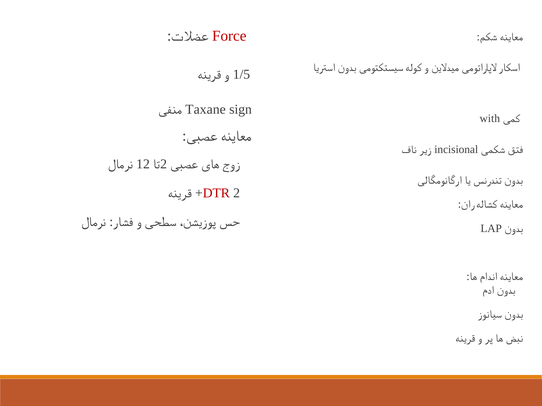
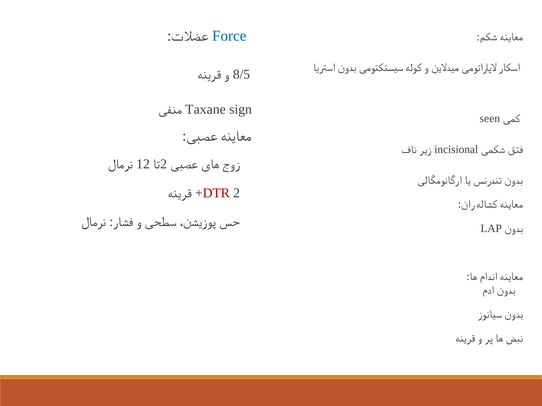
Force colour: red -> blue (229, 36)
1/5: 1/5 -> 8/5 (241, 74)
with: with -> seen (490, 119)
